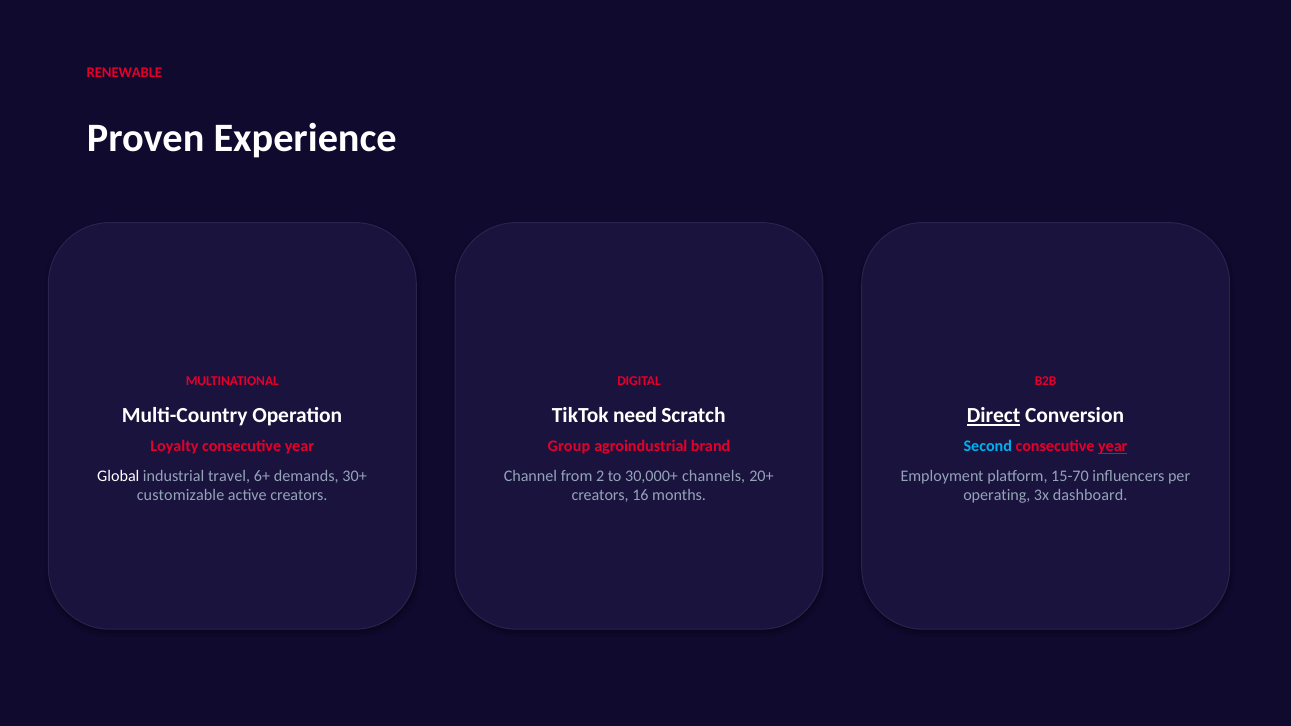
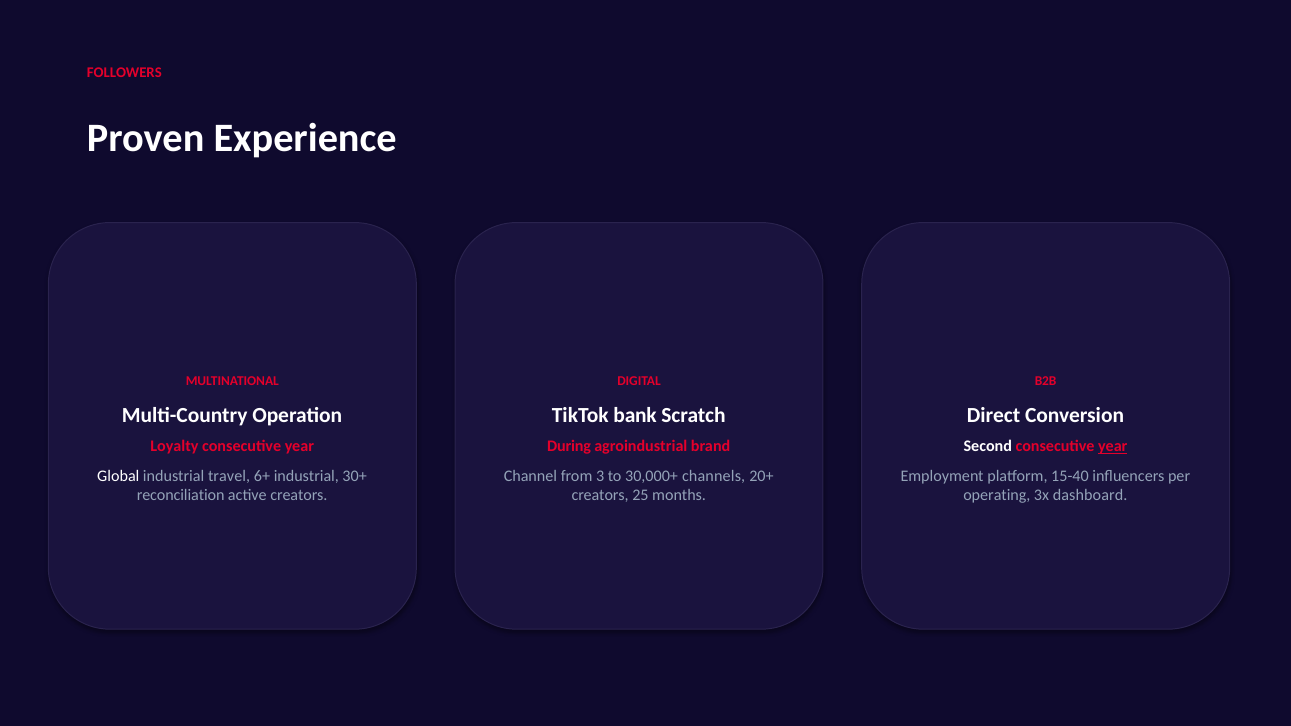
RENEWABLE: RENEWABLE -> FOLLOWERS (124, 73)
need: need -> bank (635, 416)
Direct underline: present -> none (994, 416)
Group: Group -> During (569, 446)
Second colour: light blue -> white (988, 446)
6+ demands: demands -> industrial (306, 476)
2: 2 -> 3 (600, 476)
15-70: 15-70 -> 15-40 (1070, 476)
customizable: customizable -> reconciliation (181, 496)
16: 16 -> 25 (640, 496)
